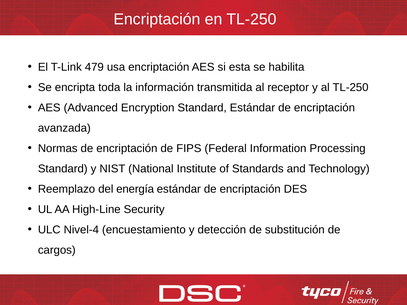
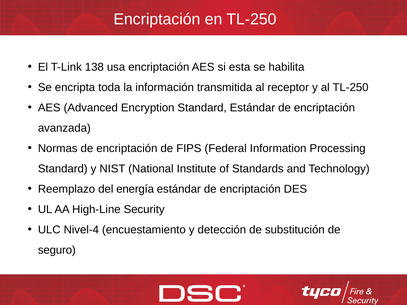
479: 479 -> 138 (94, 67)
cargos: cargos -> seguro (57, 250)
